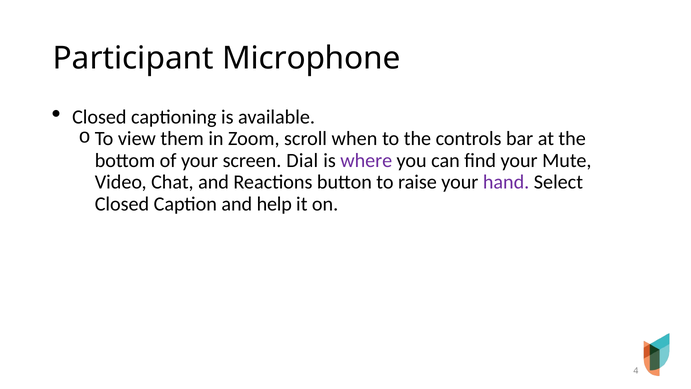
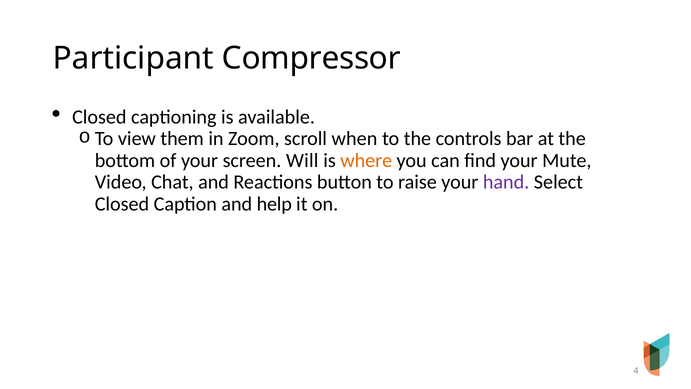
Microphone: Microphone -> Compressor (311, 58)
Dial: Dial -> Will (302, 160)
where colour: purple -> orange (366, 160)
